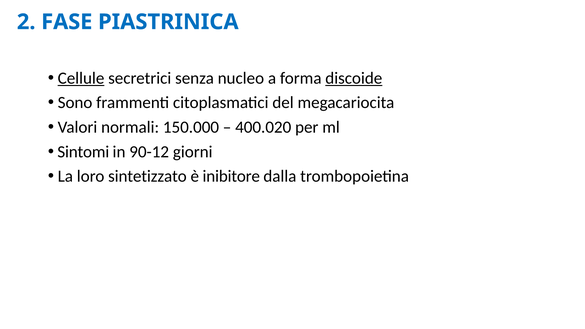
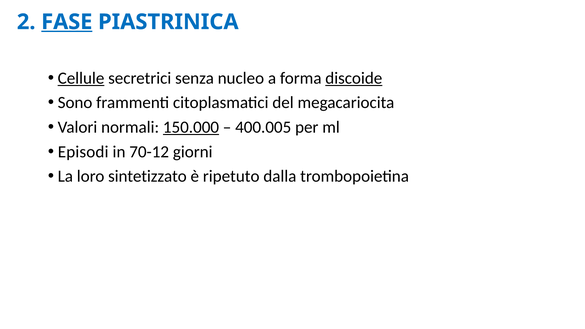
FASE underline: none -> present (67, 22)
150.000 underline: none -> present (191, 127)
400.020: 400.020 -> 400.005 (263, 127)
Sintomi: Sintomi -> Episodi (83, 152)
90-12: 90-12 -> 70-12 (149, 152)
inibitore: inibitore -> ripetuto (231, 176)
